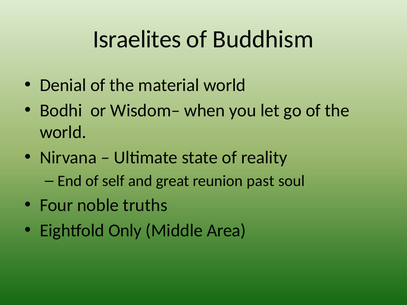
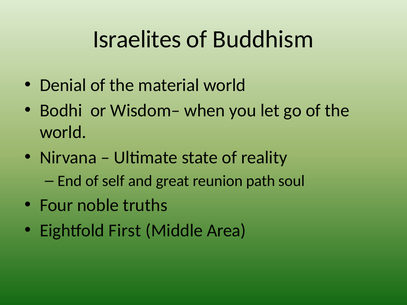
past: past -> path (261, 181)
Only: Only -> First (125, 231)
